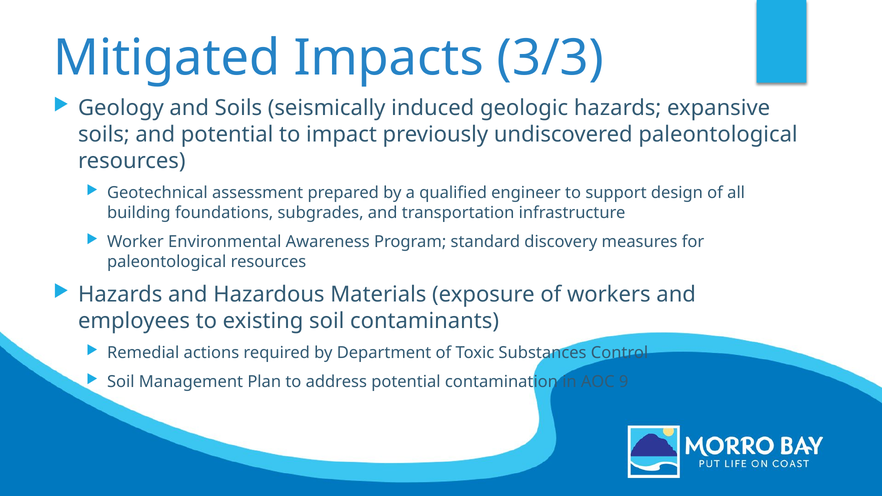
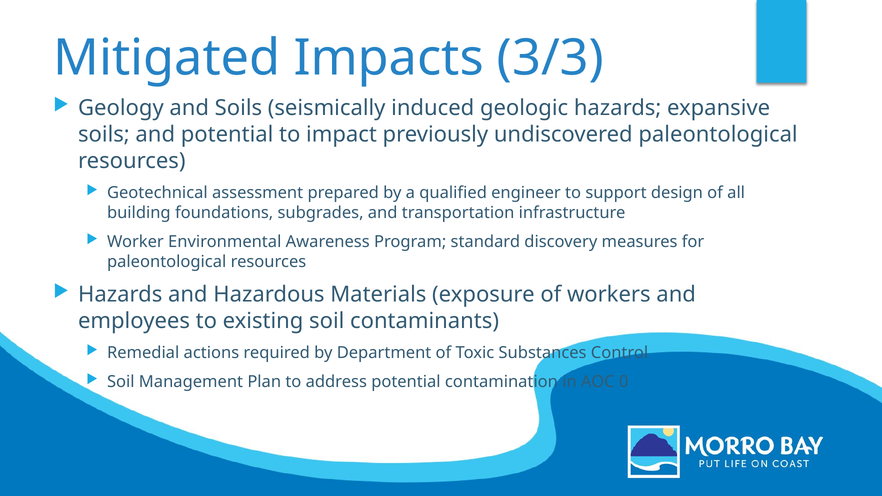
9: 9 -> 0 (624, 382)
